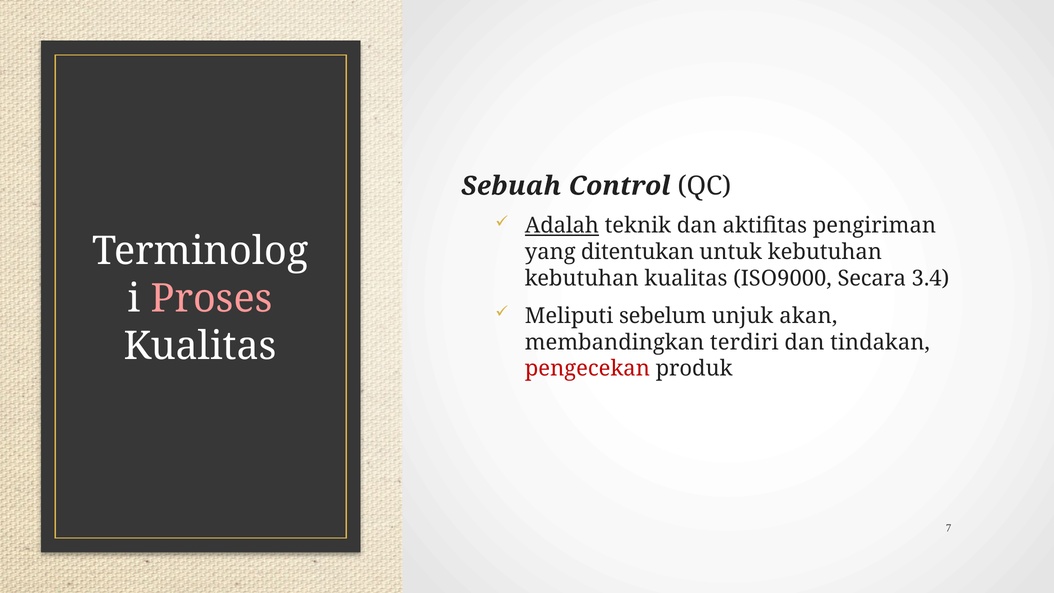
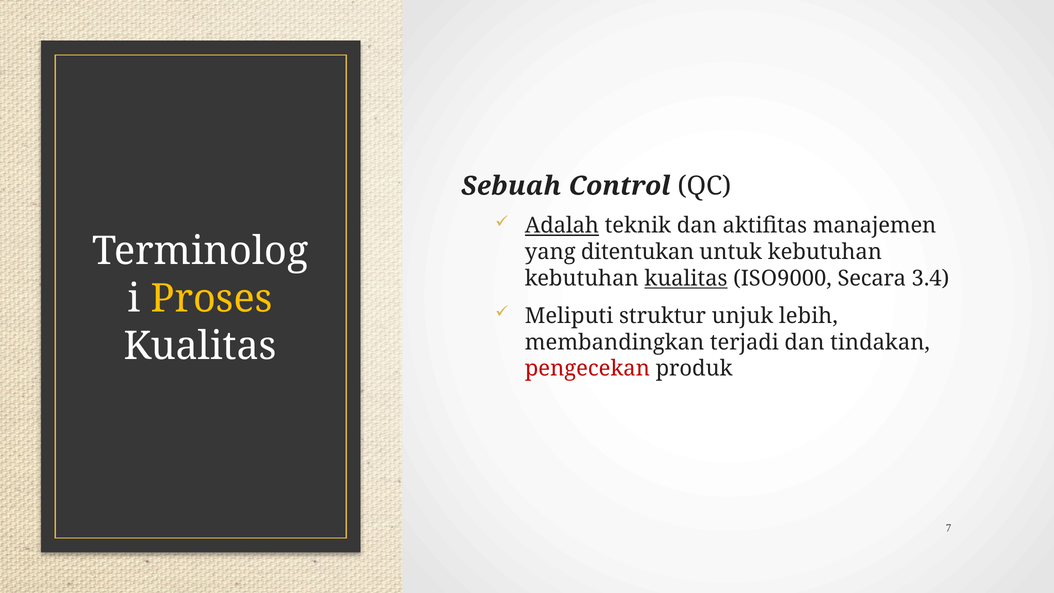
pengiriman: pengiriman -> manajemen (875, 226)
kualitas underline: none -> present (686, 278)
Proses colour: pink -> yellow (212, 299)
sebelum: sebelum -> struktur (662, 316)
akan: akan -> lebih (808, 316)
terdiri: terdiri -> terjadi (744, 342)
